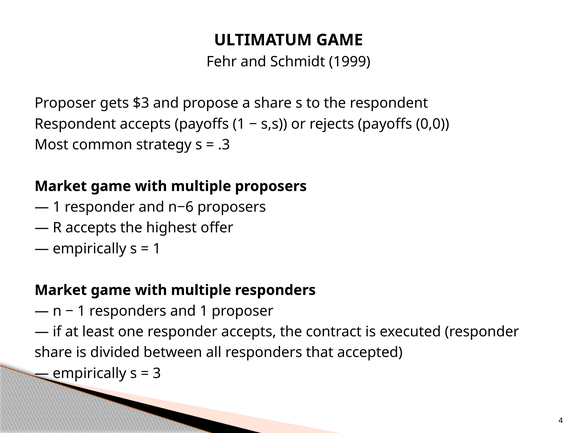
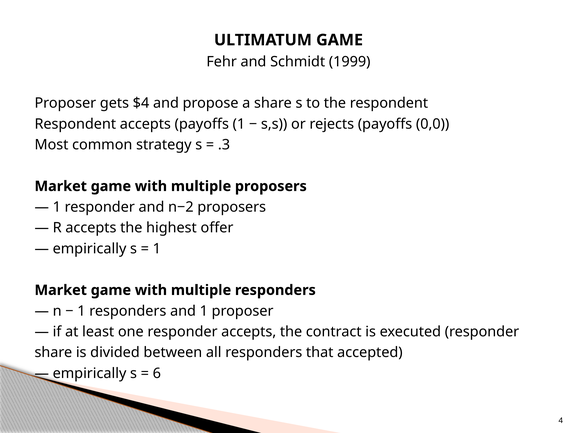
$3: $3 -> $4 (141, 103)
n−6: n−6 -> n−2 (181, 207)
3: 3 -> 6 (157, 373)
